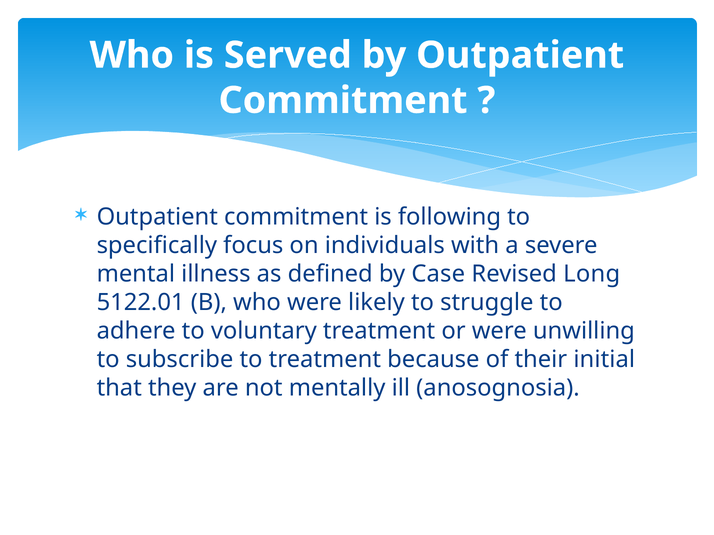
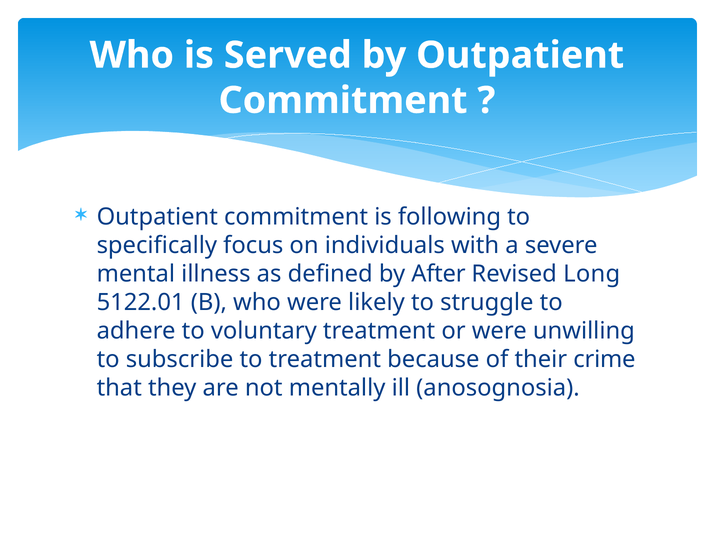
Case: Case -> After (438, 274)
initial: initial -> crime (604, 360)
